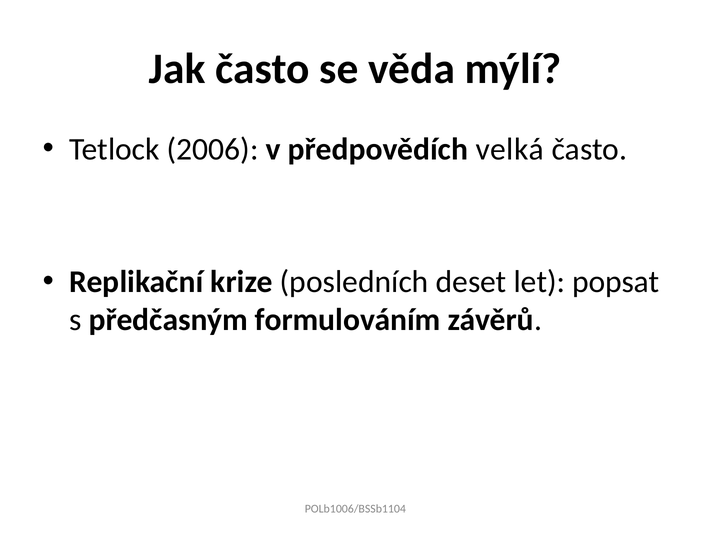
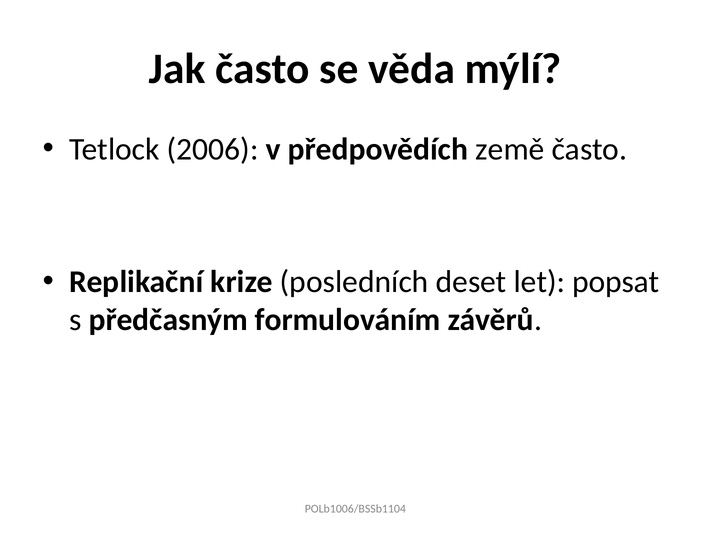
velká: velká -> země (510, 149)
